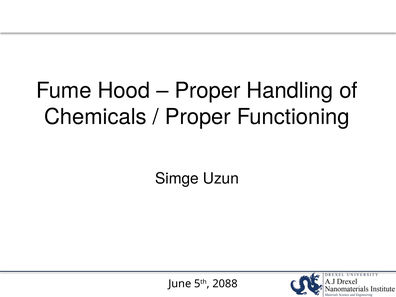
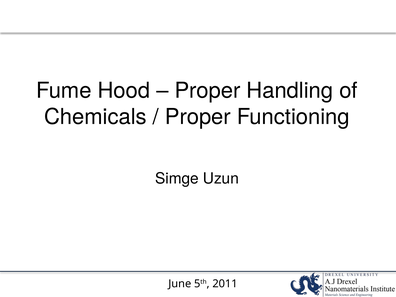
2088: 2088 -> 2011 (225, 284)
